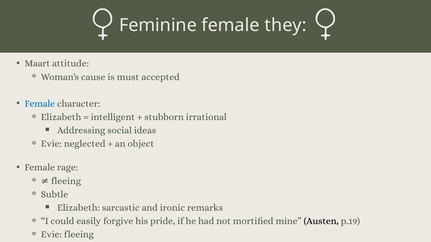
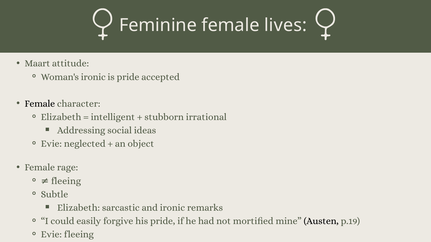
they: they -> lives (286, 25)
Woman's cause: cause -> ironic (93, 77)
is must: must -> pride (128, 77)
Female colour: blue -> black (40, 104)
